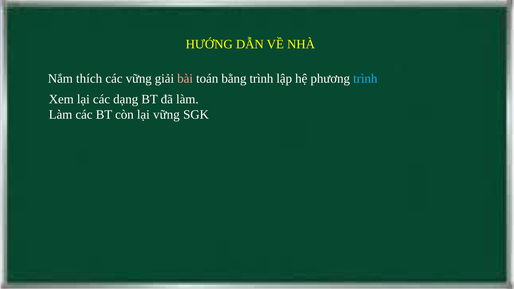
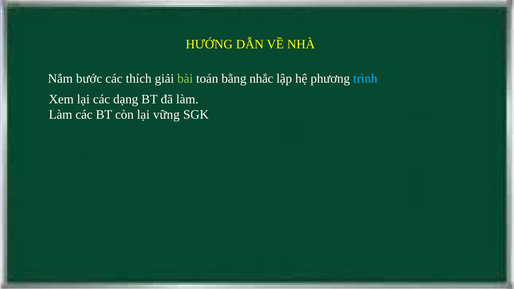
thích: thích -> bước (89, 79)
các vững: vững -> thích (139, 79)
bài colour: pink -> light green (185, 79)
bằng trình: trình -> nhắc (261, 79)
